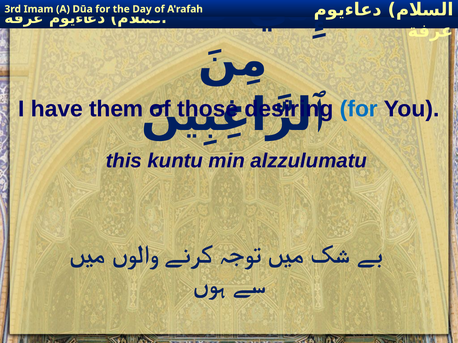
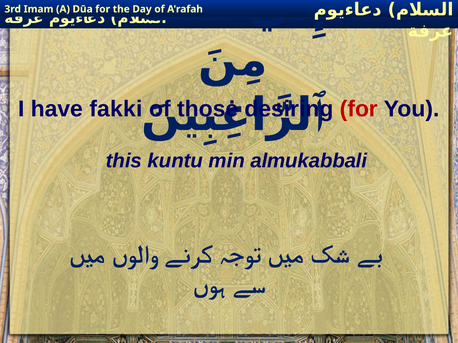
them: them -> fakki (116, 109)
for colour: blue -> red (359, 109)
alzzulumatu: alzzulumatu -> almukabbali (309, 161)
